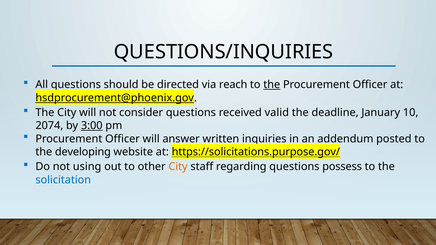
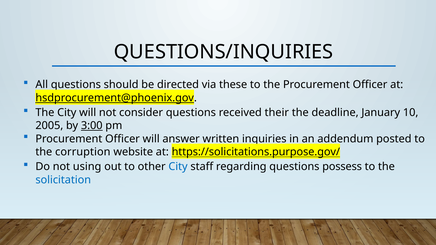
reach: reach -> these (233, 85)
the underline: present -> none (272, 85)
valid: valid -> their (277, 113)
2074: 2074 -> 2005 (49, 126)
developing: developing -> corruption (83, 152)
City colour: orange -> blue (178, 167)
